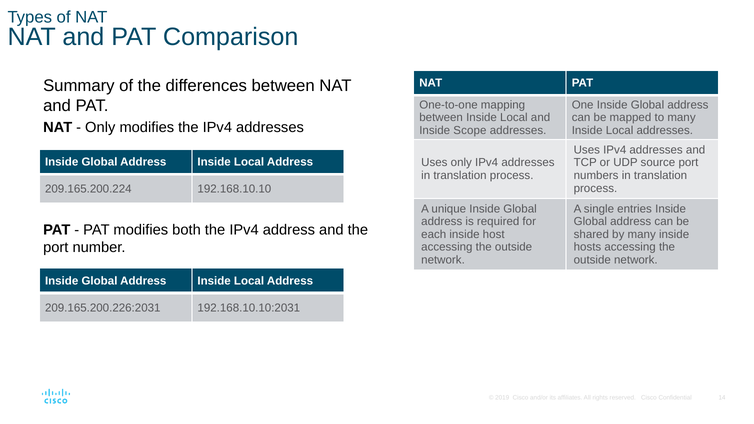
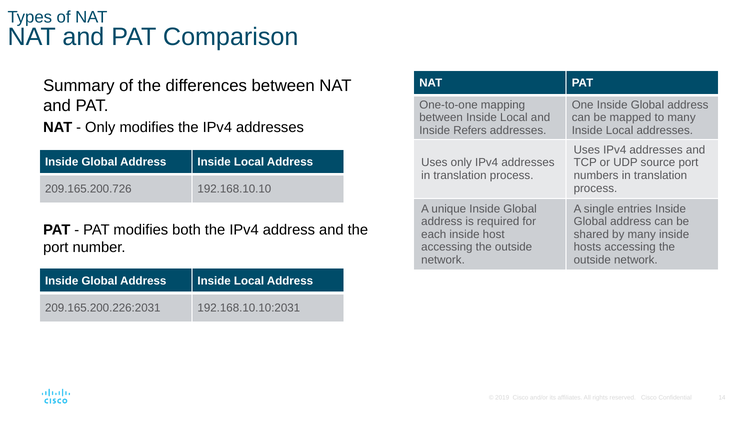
Scope: Scope -> Refers (470, 130)
209.165.200.224: 209.165.200.224 -> 209.165.200.726 (88, 189)
